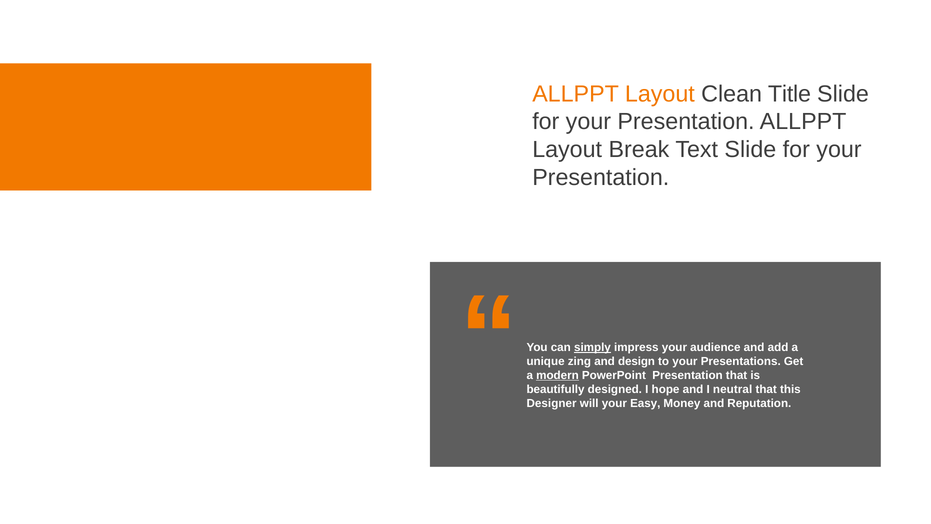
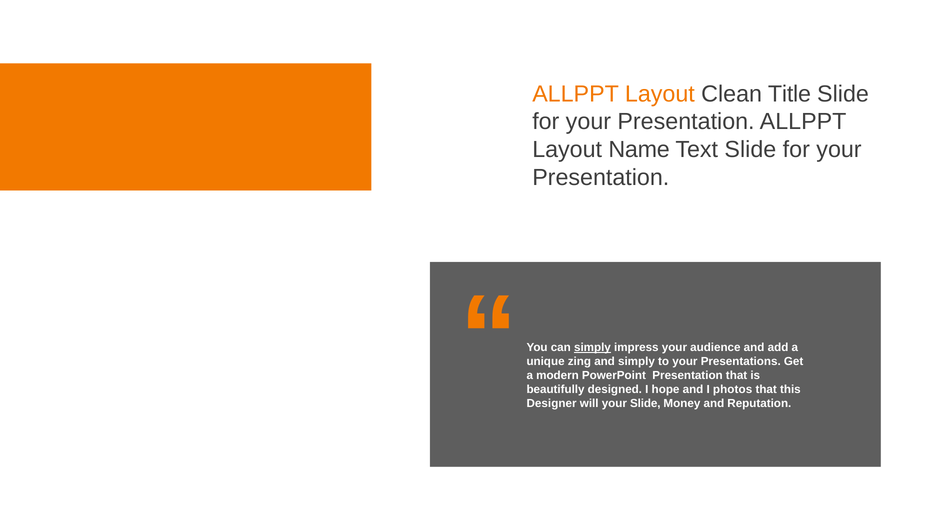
Break: Break -> Name (639, 150)
and design: design -> simply (636, 361)
modern underline: present -> none (557, 375)
neutral: neutral -> photos (733, 389)
your Easy: Easy -> Slide (645, 403)
